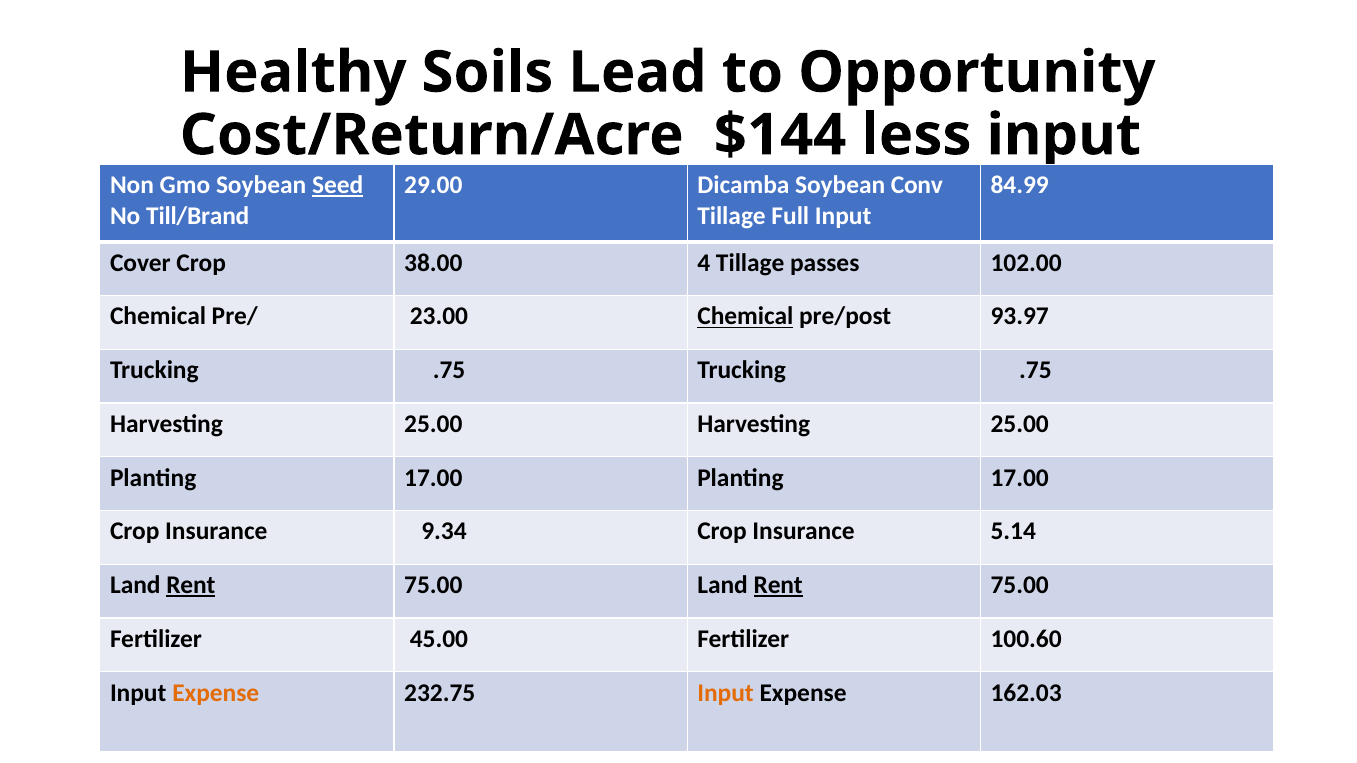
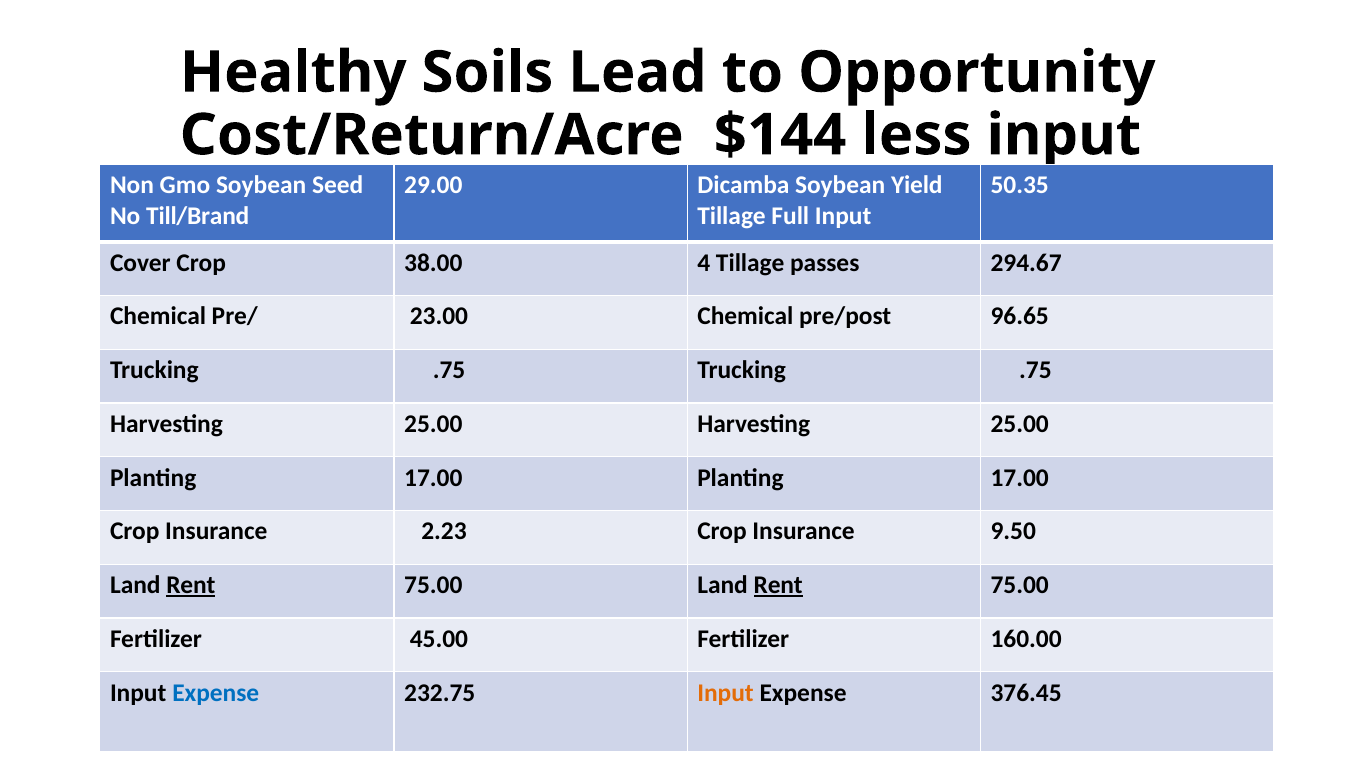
Seed underline: present -> none (338, 185)
Conv: Conv -> Yield (917, 185)
84.99: 84.99 -> 50.35 (1020, 185)
102.00: 102.00 -> 294.67 (1026, 263)
Chemical underline: present -> none (745, 317)
93.97: 93.97 -> 96.65 (1020, 317)
9.34: 9.34 -> 2.23 (444, 532)
5.14: 5.14 -> 9.50 (1013, 532)
100.60: 100.60 -> 160.00 (1026, 639)
Expense colour: orange -> blue (216, 693)
162.03: 162.03 -> 376.45 (1026, 693)
